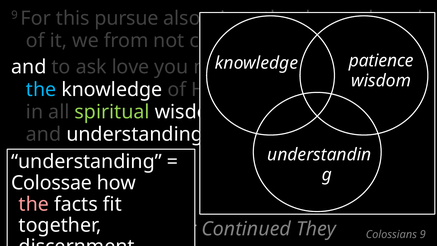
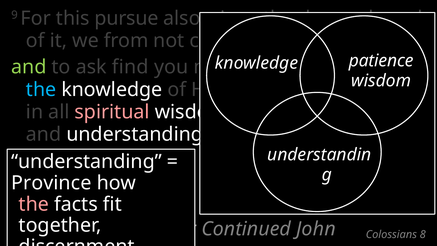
and colour: white -> light green (29, 67)
love: love -> find (130, 67)
spiritual colour: light green -> pink (112, 112)
Colossae: Colossae -> Province (51, 183)
They: They -> John (316, 229)
Colossians 9: 9 -> 8 (423, 234)
